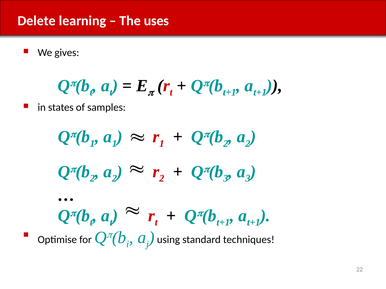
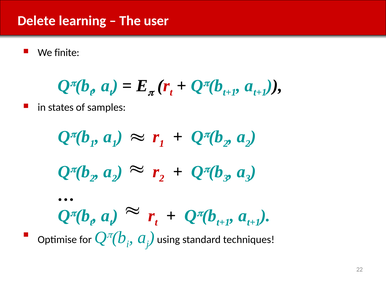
uses: uses -> user (156, 21)
gives: gives -> finite (67, 53)
